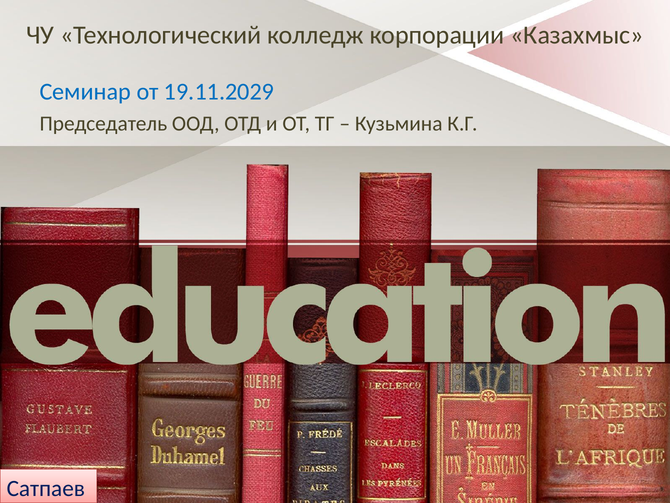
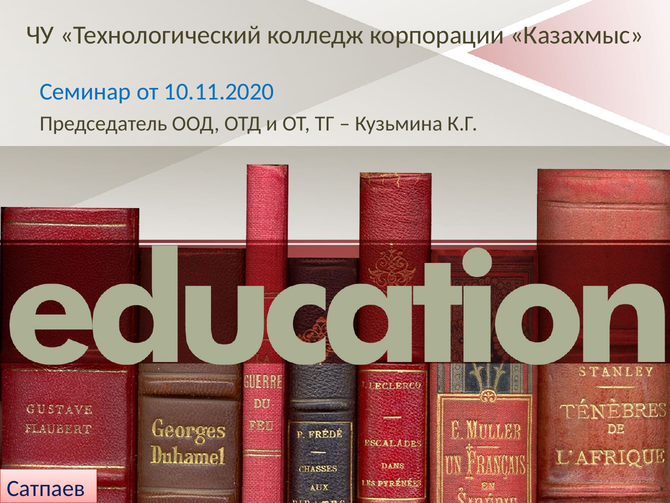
19.11.2029: 19.11.2029 -> 10.11.2020 (219, 92)
